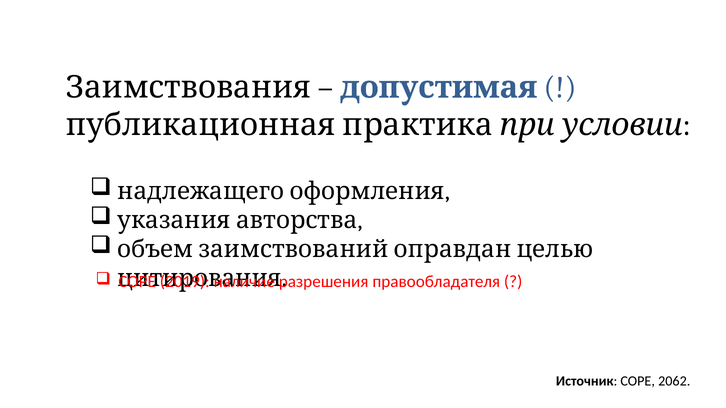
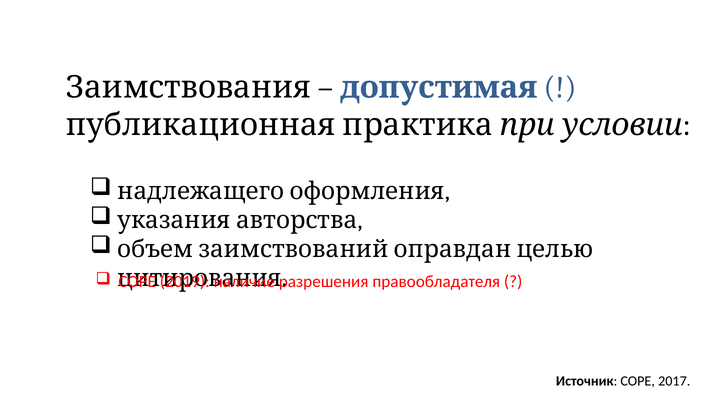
2062: 2062 -> 2017 (674, 381)
